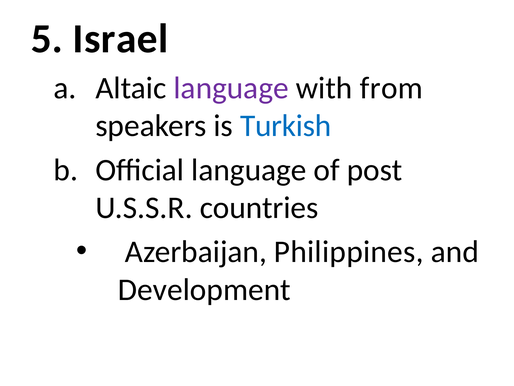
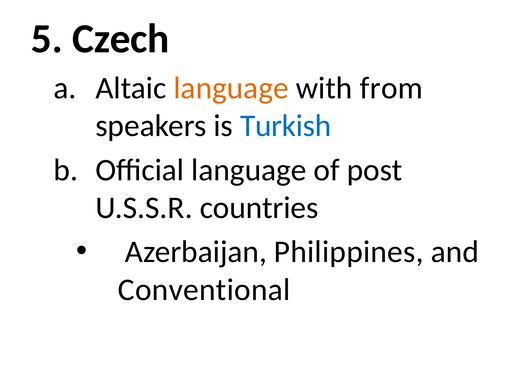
Israel: Israel -> Czech (121, 39)
language colour: purple -> orange (231, 88)
Development: Development -> Conventional (204, 289)
